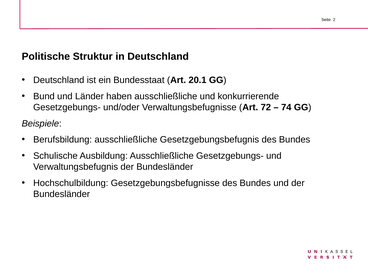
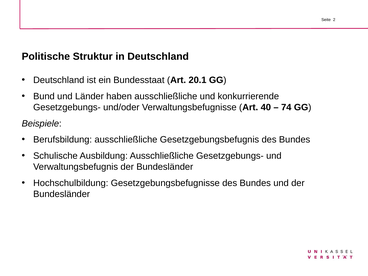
72: 72 -> 40 (266, 107)
